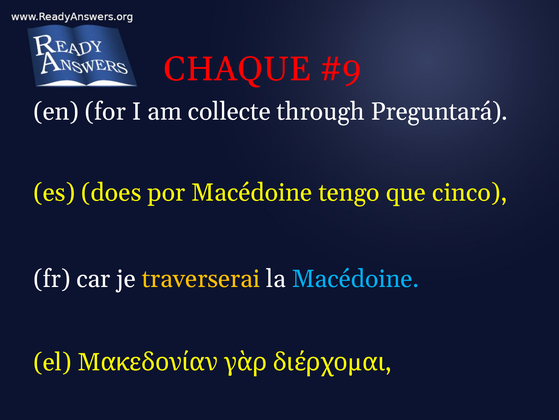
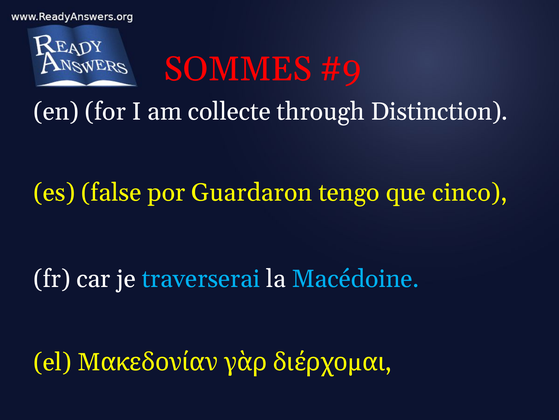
CHAQUE: CHAQUE -> SOMMES (238, 69)
Preguntará: Preguntará -> Distinction (439, 111)
does: does -> false (111, 192)
por Macédoine: Macédoine -> Guardaron (252, 192)
traverserai colour: yellow -> light blue (201, 279)
